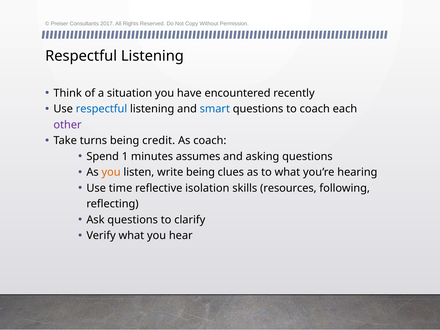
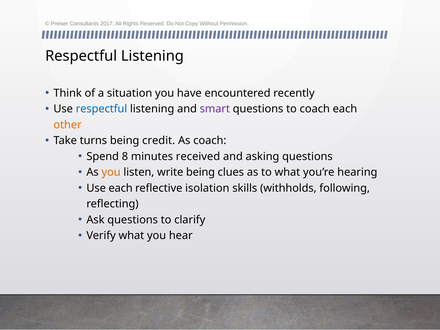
smart colour: blue -> purple (215, 109)
other colour: purple -> orange (68, 125)
1: 1 -> 8 (125, 157)
assumes: assumes -> received (198, 157)
Use time: time -> each (121, 188)
resources: resources -> withholds (288, 188)
